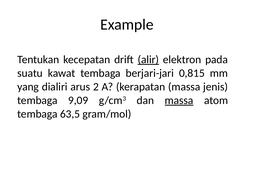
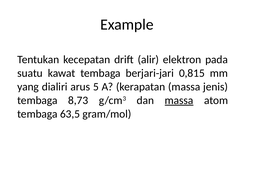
alir underline: present -> none (148, 59)
2: 2 -> 5 (96, 87)
9,09: 9,09 -> 8,73 (78, 100)
